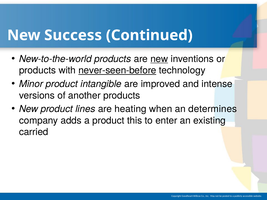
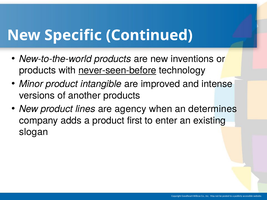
Success: Success -> Specific (73, 35)
new underline: present -> none (159, 59)
heating: heating -> agency (130, 109)
this: this -> first (135, 121)
carried: carried -> slogan (34, 132)
